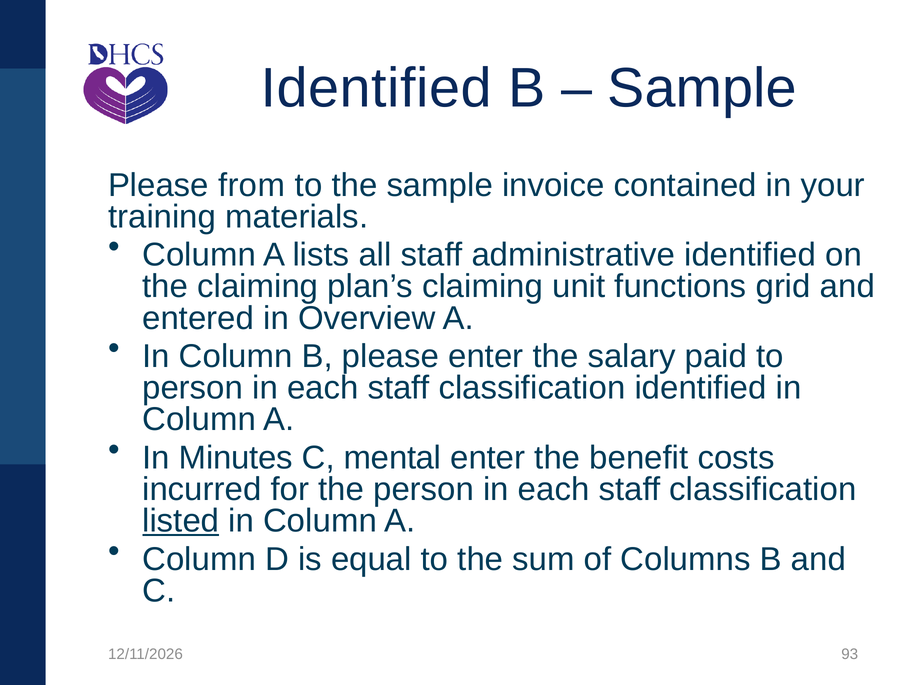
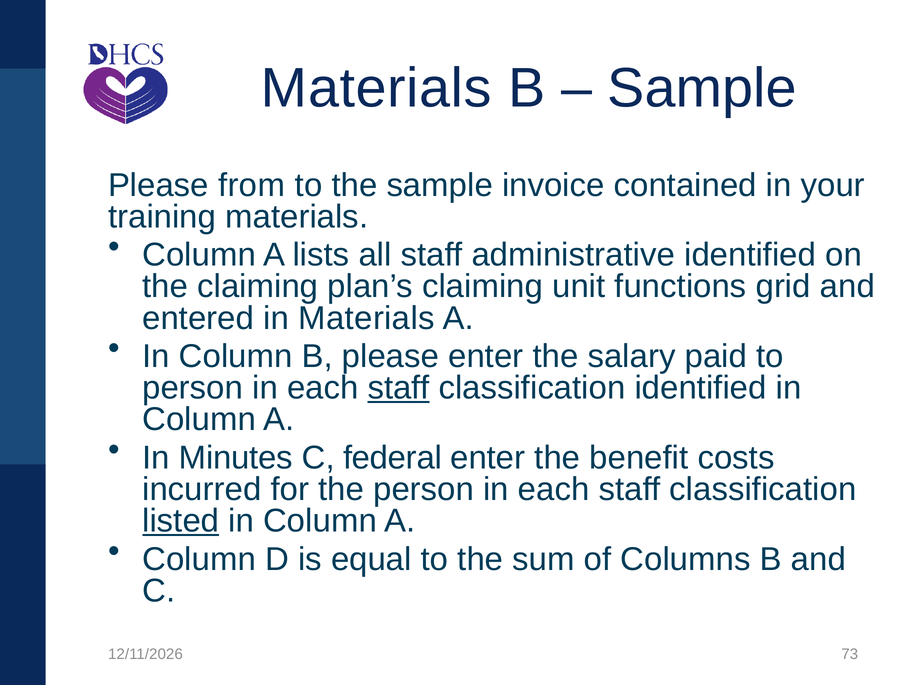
Identified: Identified -> Materials (376, 88)
in Overview: Overview -> Materials (367, 318)
staff underline: none -> present (399, 388)
mental: mental -> federal (393, 458)
93: 93 -> 73 (850, 654)
